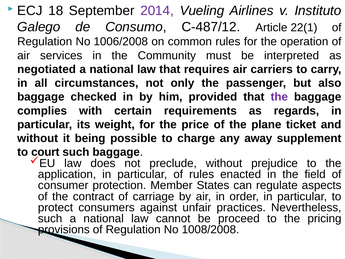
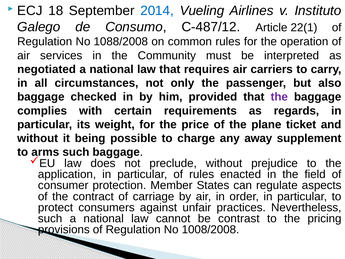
2014 colour: purple -> blue (157, 11)
1006/2008: 1006/2008 -> 1088/2008 (121, 42)
court: court -> arms (45, 152)
proceed: proceed -> contrast (239, 218)
